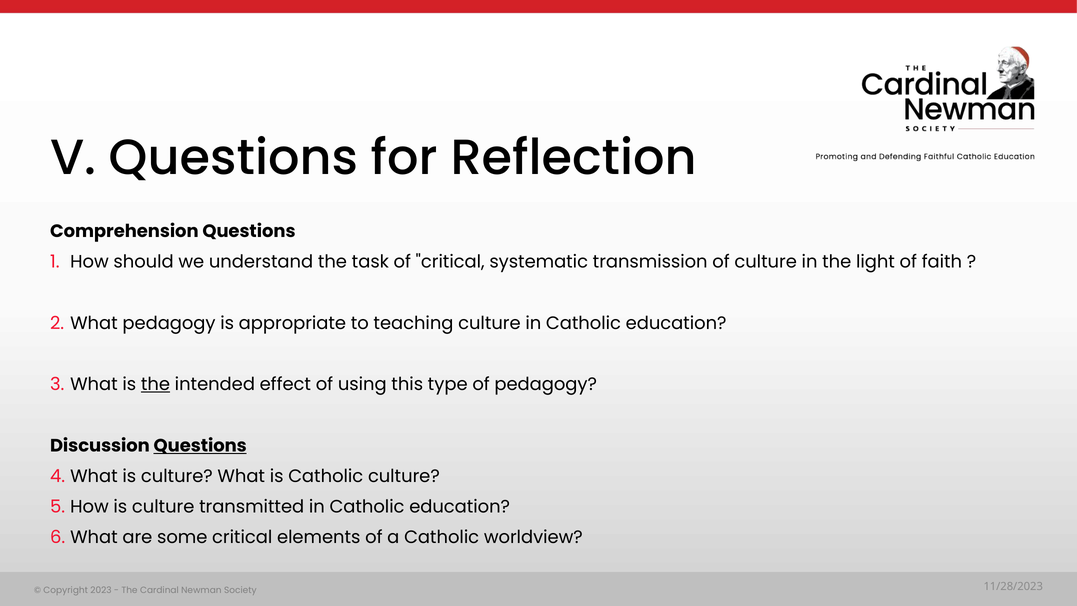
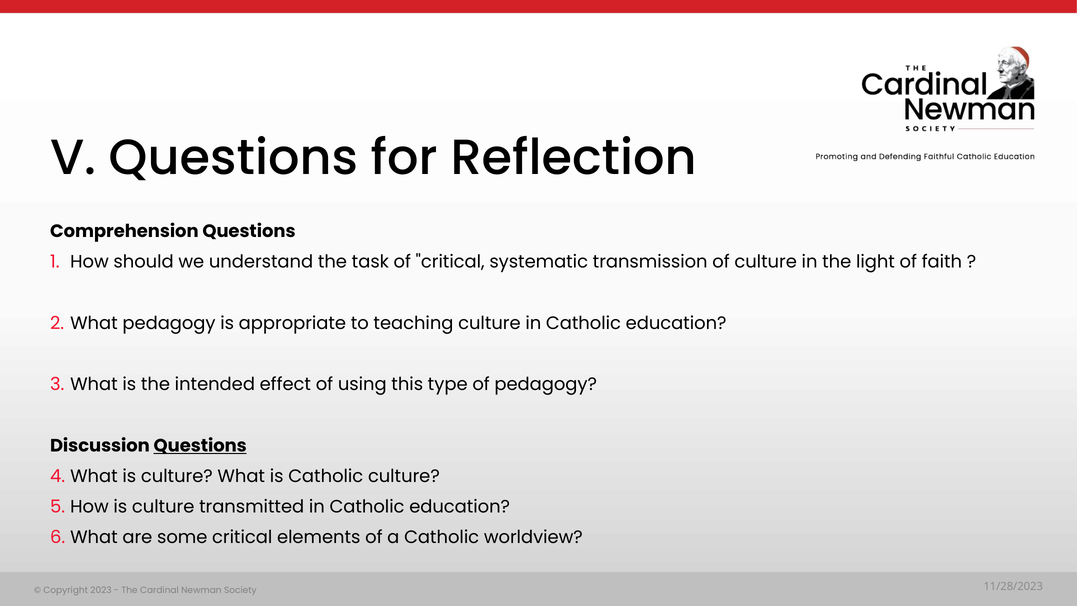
the underline: present -> none (155, 384)
